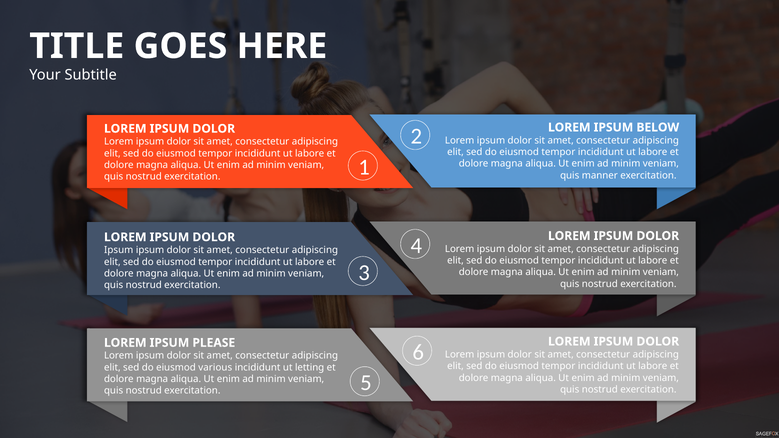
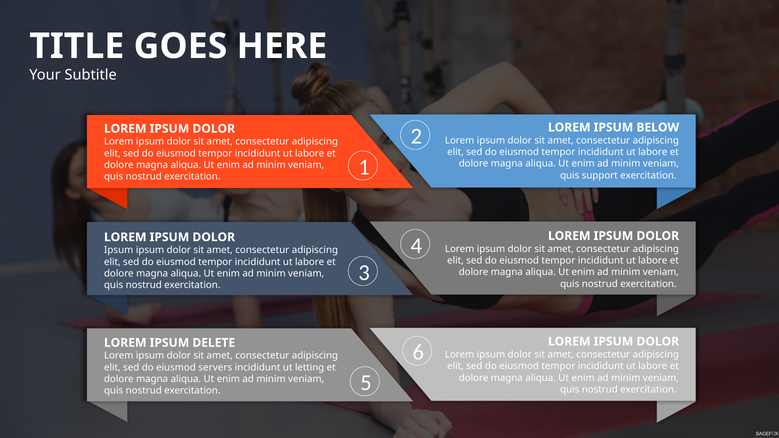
manner: manner -> support (600, 175)
PLEASE: PLEASE -> DELETE (214, 343)
various: various -> servers (215, 368)
